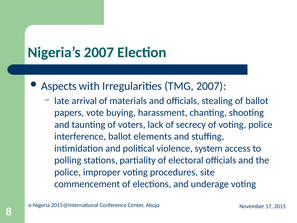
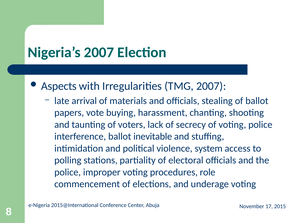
elements: elements -> inevitable (153, 136)
site: site -> role (208, 172)
